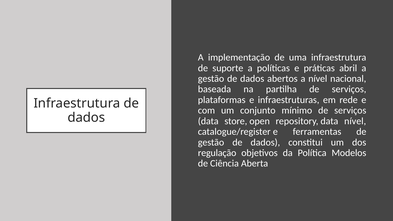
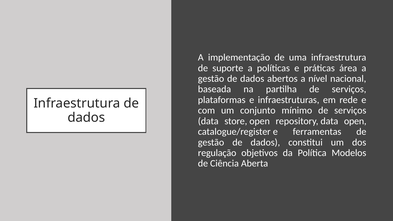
abril: abril -> área (348, 68)
data nível: nível -> open (355, 121)
